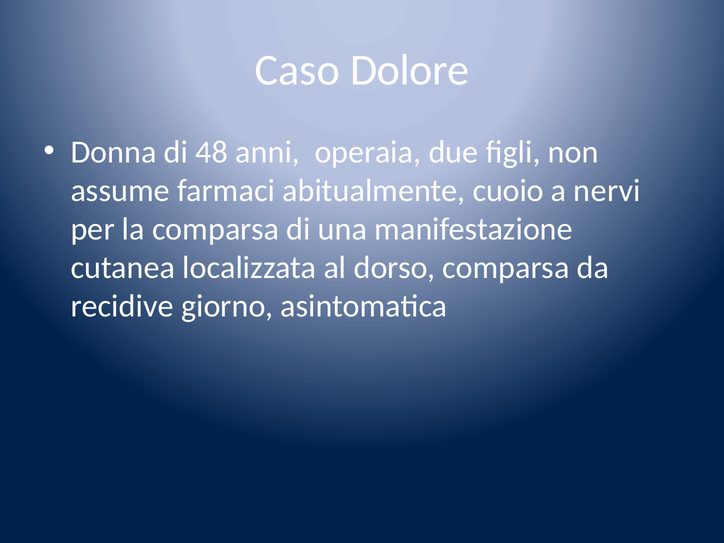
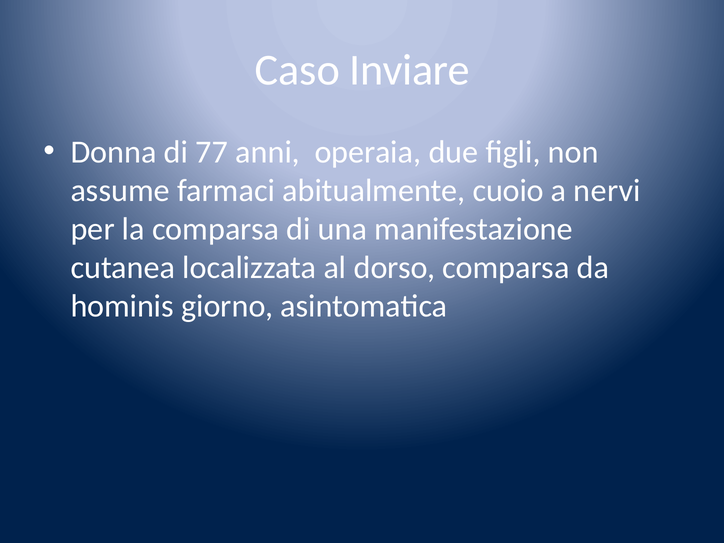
Dolore: Dolore -> Inviare (410, 70)
48: 48 -> 77 (212, 152)
recidive: recidive -> hominis (122, 306)
